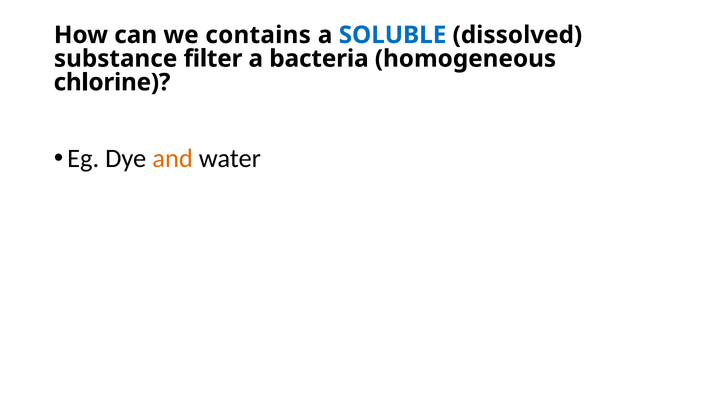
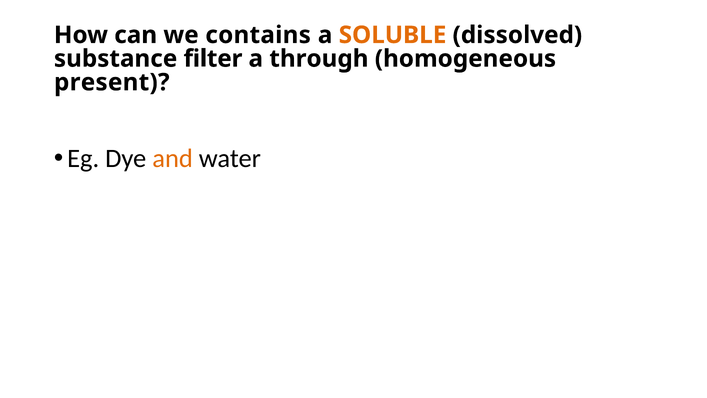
SOLUBLE colour: blue -> orange (392, 35)
bacteria: bacteria -> through (319, 59)
chlorine: chlorine -> present (112, 82)
